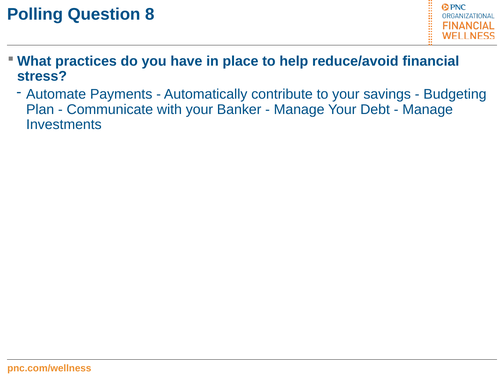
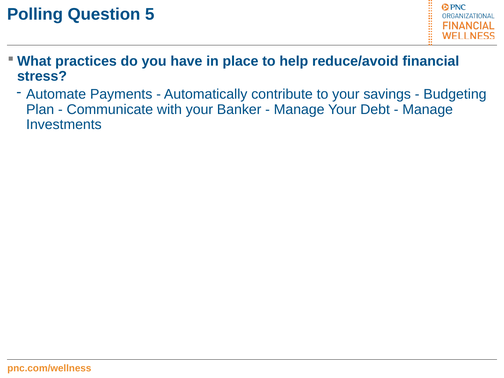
8: 8 -> 5 (150, 14)
